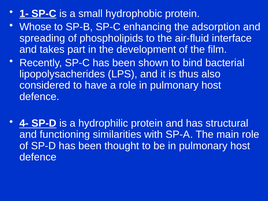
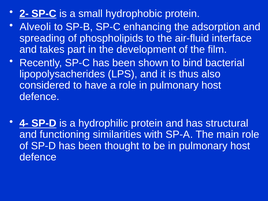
1-: 1- -> 2- (24, 14)
Whose: Whose -> Alveoli (35, 27)
